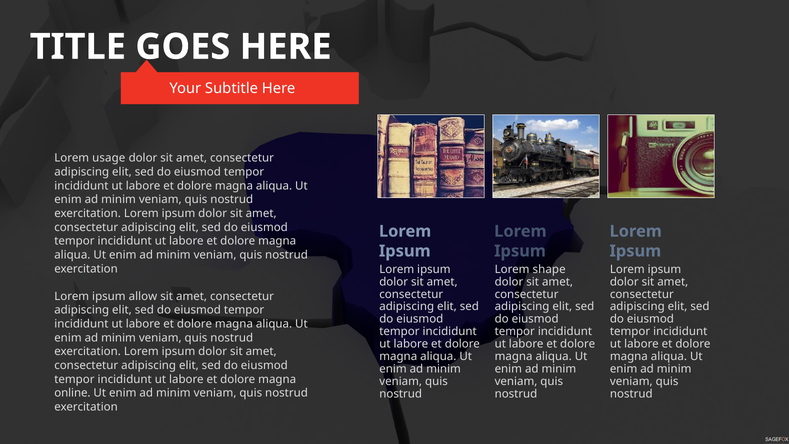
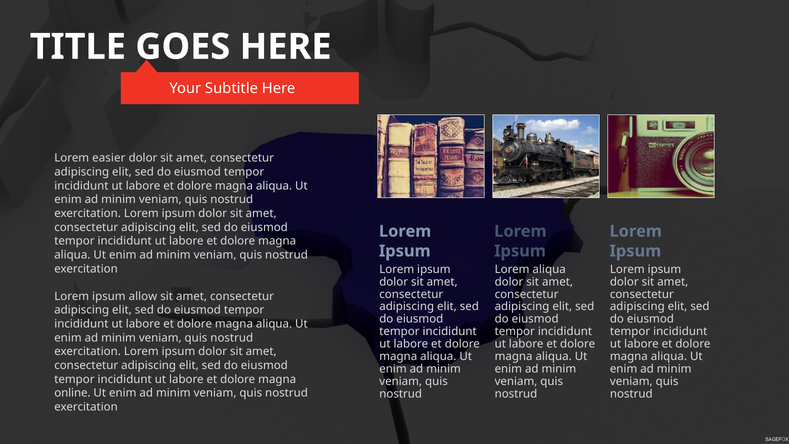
usage: usage -> easier (109, 158)
Lorem shape: shape -> aliqua (549, 269)
